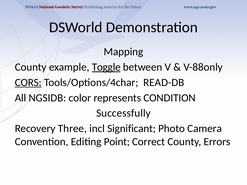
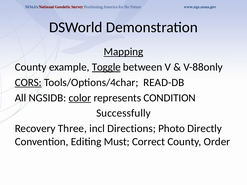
Mapping underline: none -> present (123, 52)
color underline: none -> present (80, 98)
Significant: Significant -> Directions (132, 129)
Camera: Camera -> Directly (205, 129)
Point: Point -> Must (117, 142)
Errors: Errors -> Order (217, 142)
